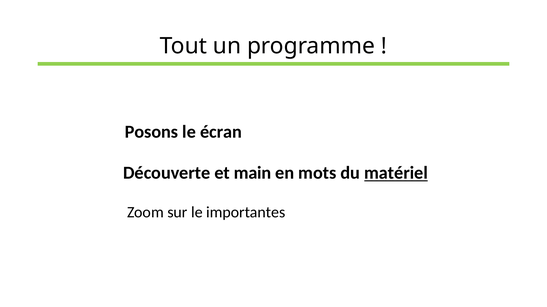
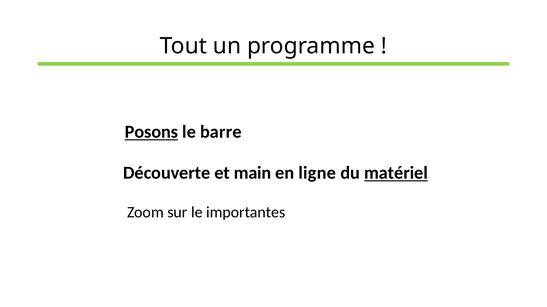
Posons underline: none -> present (151, 132)
écran: écran -> barre (221, 132)
mots: mots -> ligne (317, 173)
